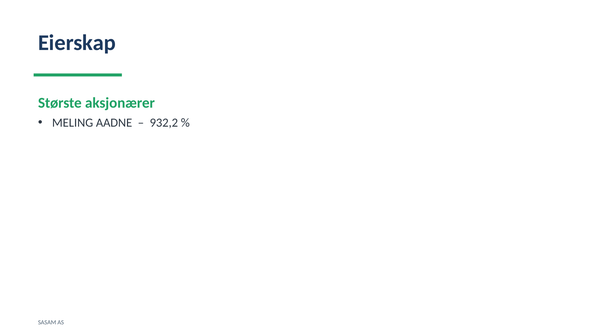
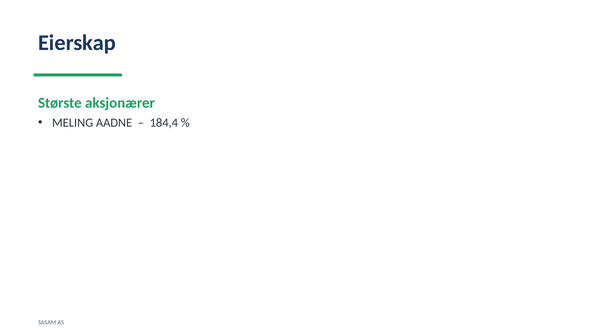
932,2: 932,2 -> 184,4 (164, 123)
